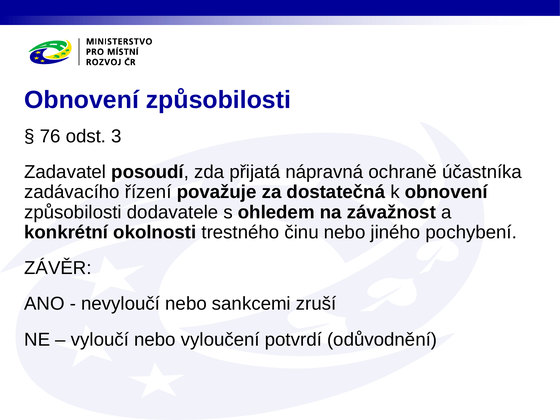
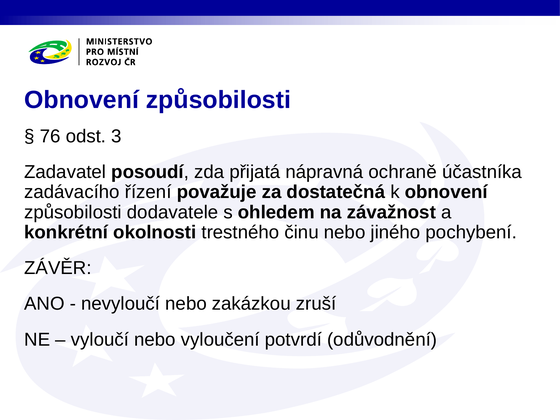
sankcemi: sankcemi -> zakázkou (251, 304)
